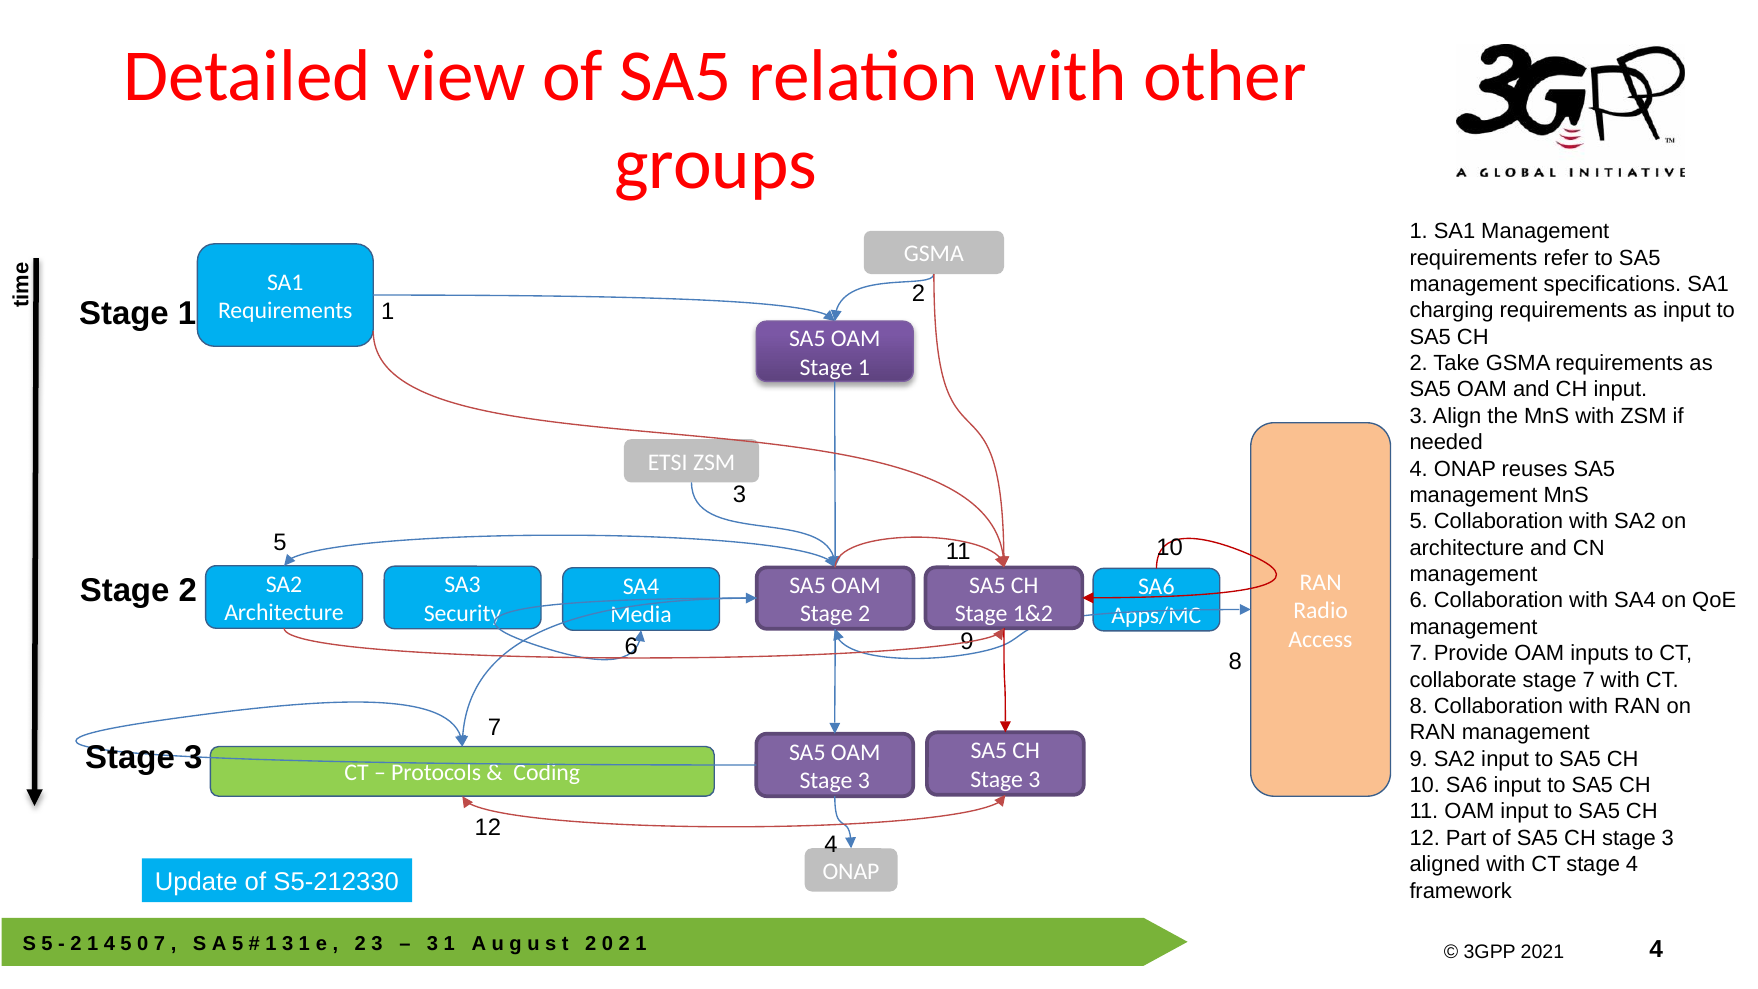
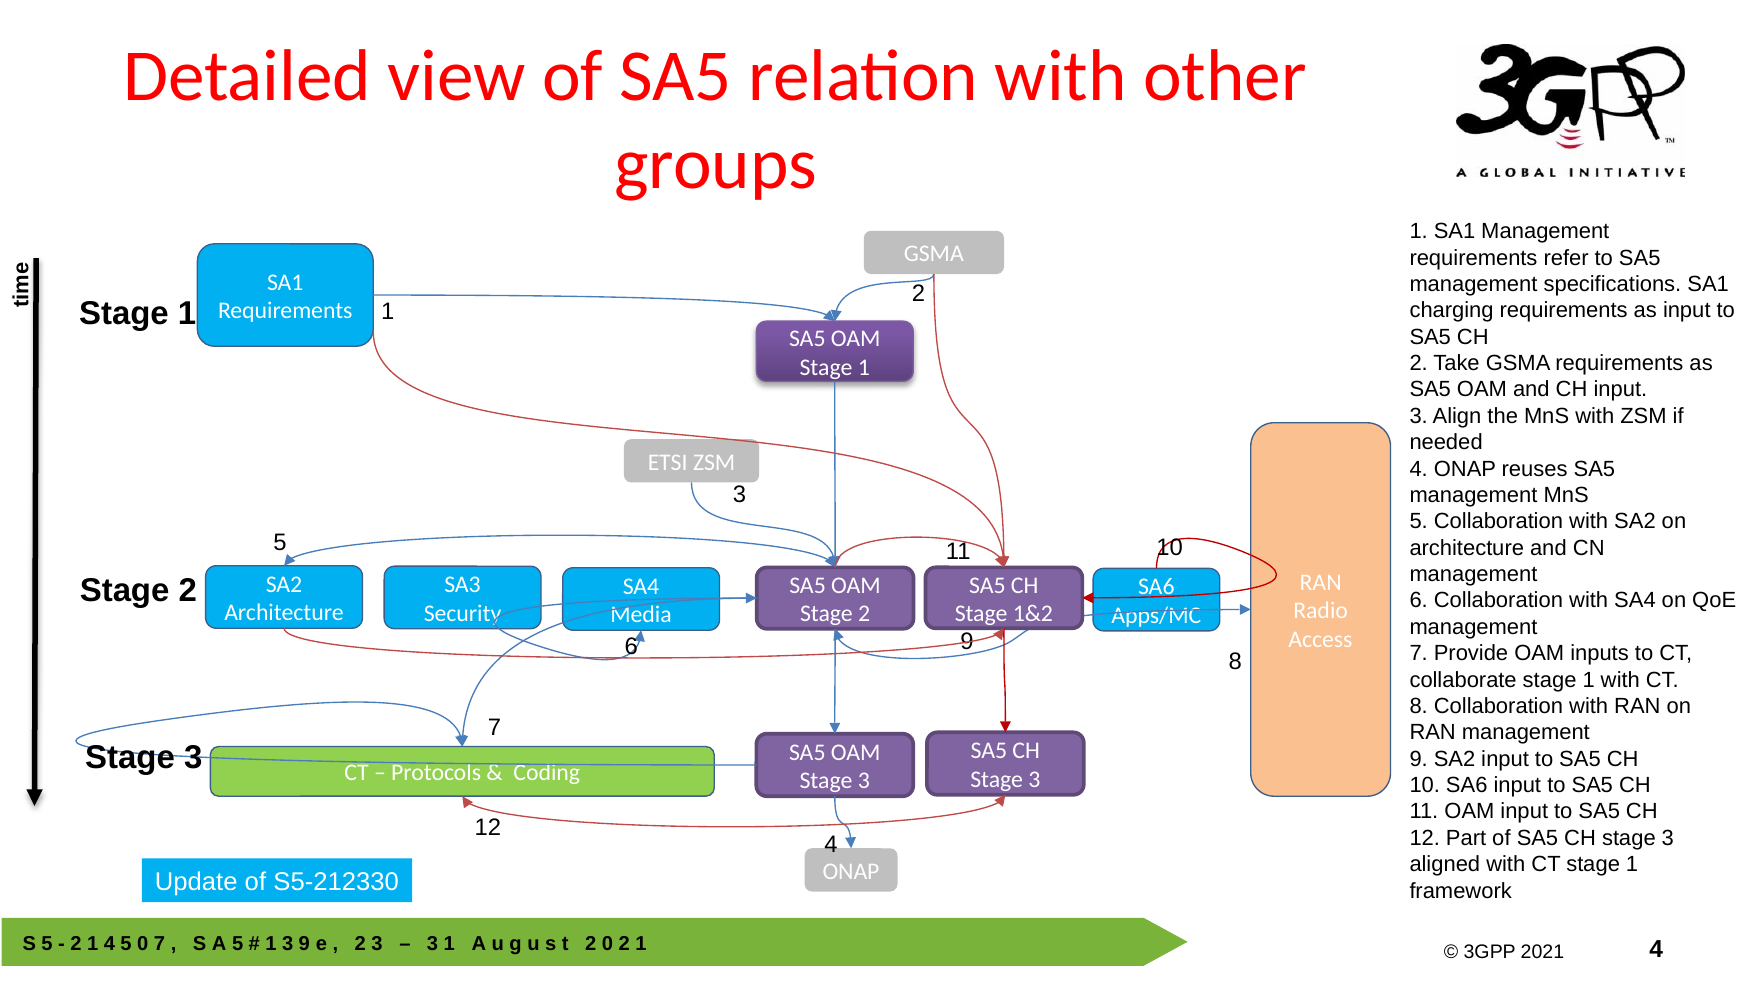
collaborate stage 7: 7 -> 1 (1589, 680)
CT stage 4: 4 -> 1 (1632, 864)
1 3 1: 1 -> 9 (304, 944)
